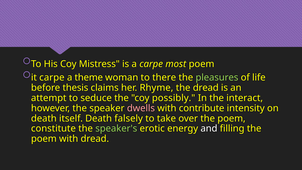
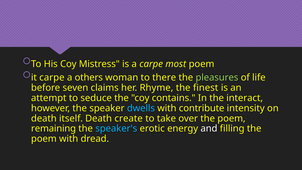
theme: theme -> others (89, 78)
thesis: thesis -> seven (75, 88)
the dread: dread -> finest (206, 88)
possibly: possibly -> contains (174, 98)
dwells colour: pink -> light blue (141, 108)
falsely: falsely -> create (129, 118)
constitute: constitute -> remaining (53, 129)
speaker's colour: light green -> light blue (116, 129)
